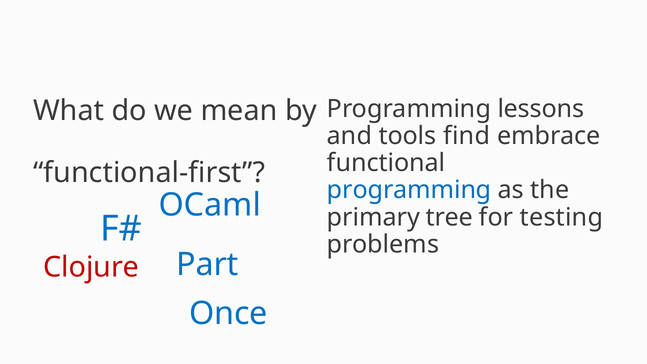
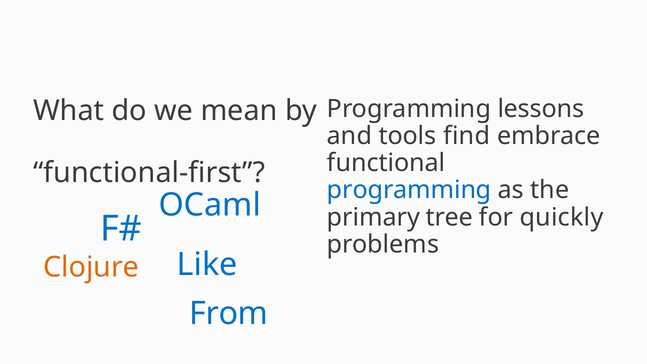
testing: testing -> quickly (561, 217)
Part: Part -> Like (207, 265)
Clojure colour: red -> orange (91, 267)
Once: Once -> From (229, 313)
